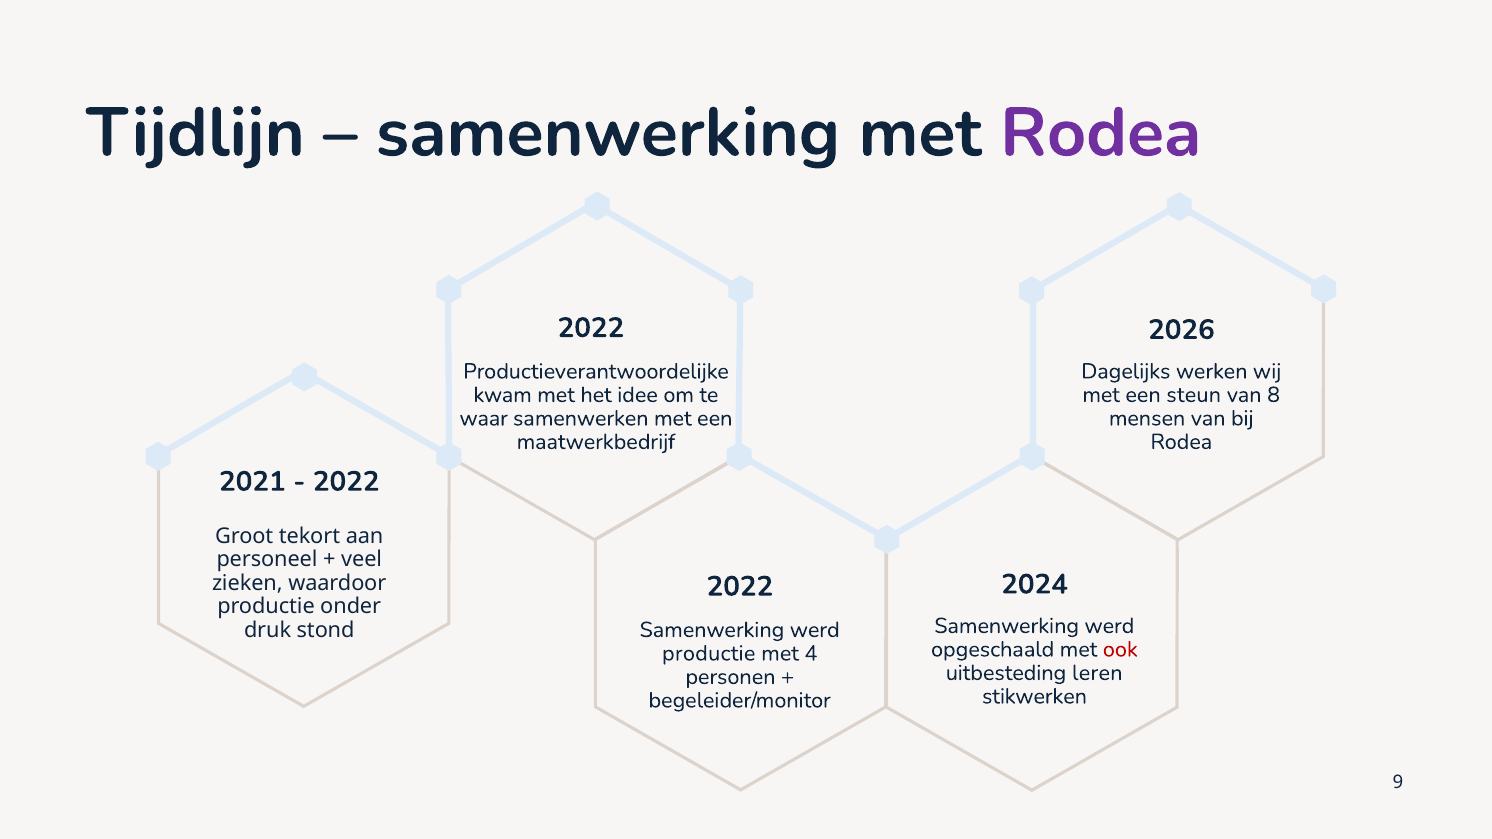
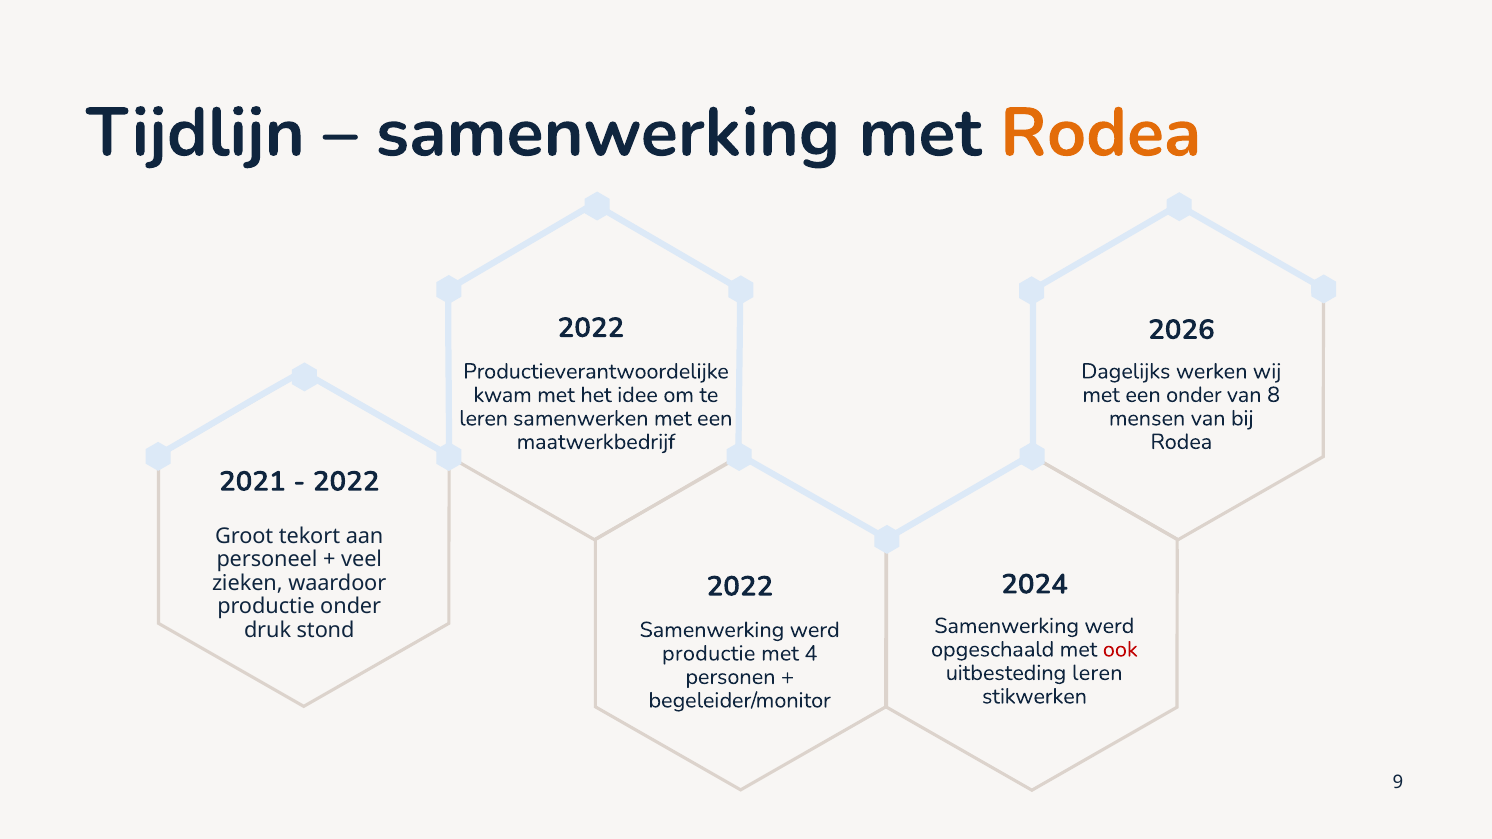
Rodea colour: purple -> orange (1101, 133)
een steun: steun -> onder (1194, 395)
waar: waar -> leren (484, 418)
